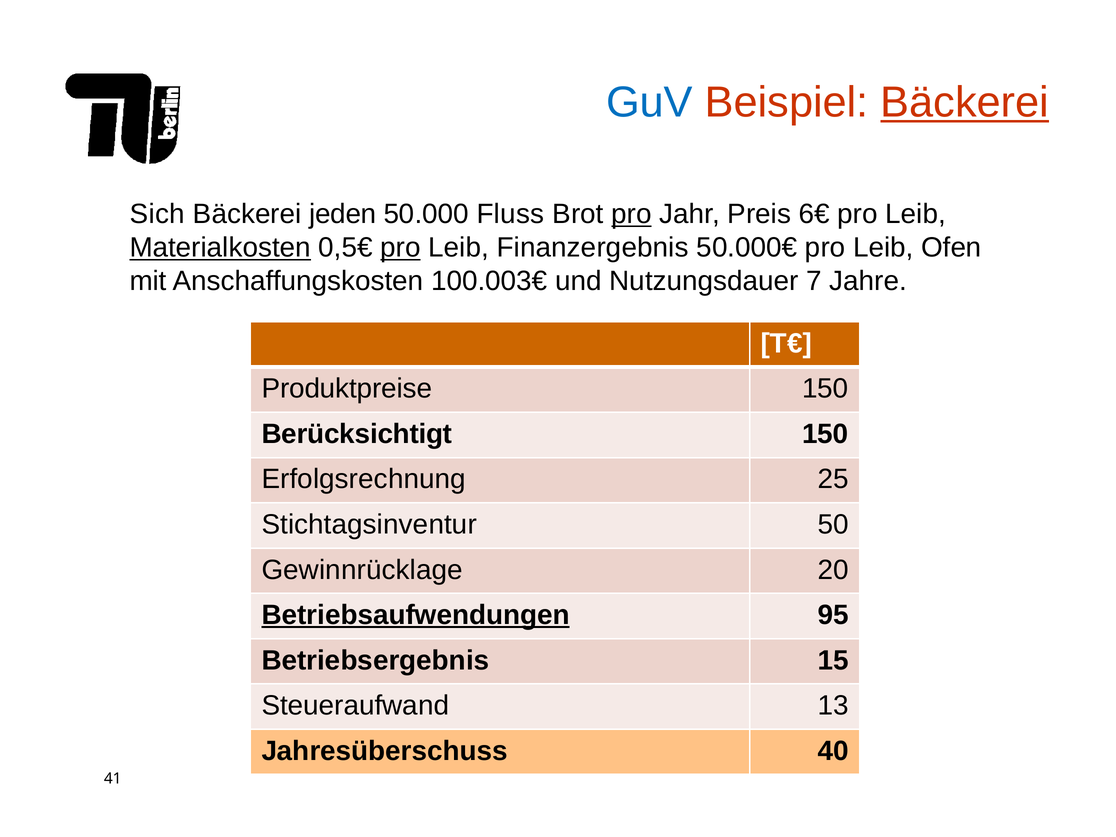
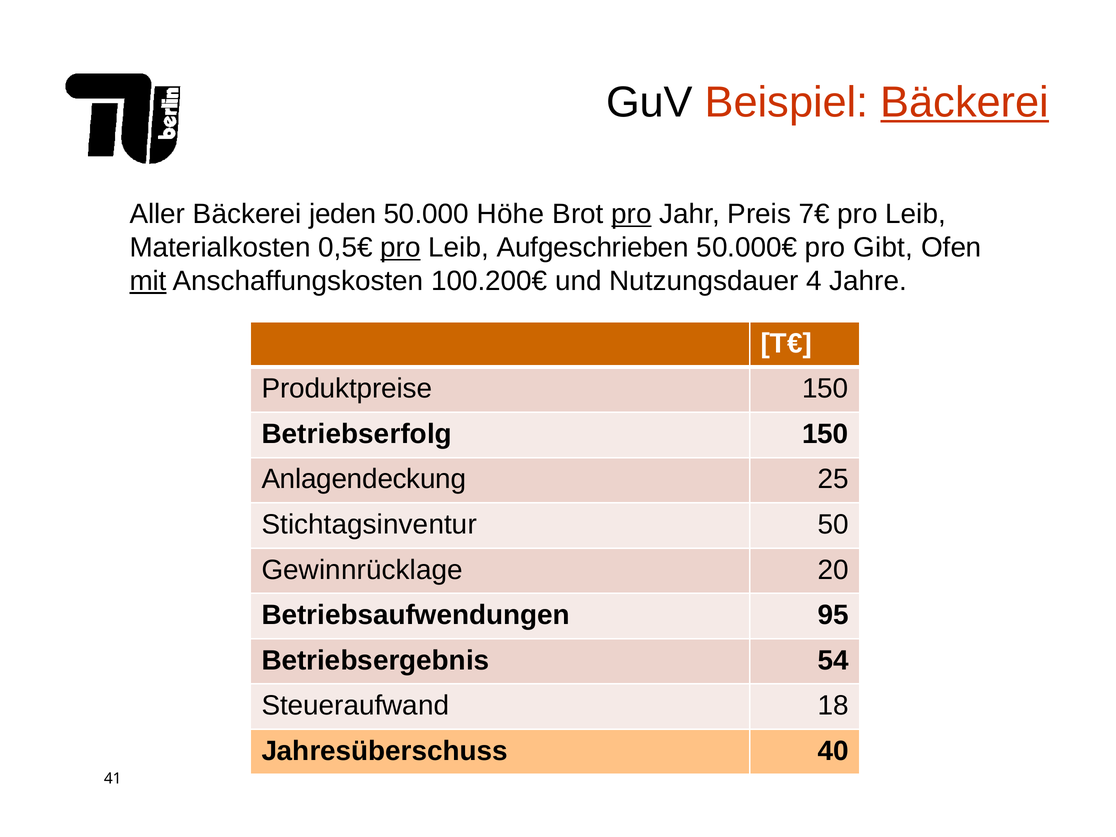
GuV colour: blue -> black (650, 103)
Sich: Sich -> Aller (157, 214)
Fluss: Fluss -> Höhe (510, 214)
6€: 6€ -> 7€ (814, 214)
Materialkosten underline: present -> none (220, 248)
Finanzergebnis: Finanzergebnis -> Aufgeschrieben (593, 248)
50.000€ pro Leib: Leib -> Gibt (883, 248)
mit underline: none -> present (148, 281)
100.003€: 100.003€ -> 100.200€ (489, 281)
7: 7 -> 4 (814, 281)
Berücksichtigt: Berücksichtigt -> Betriebserfolg (357, 434)
Erfolgsrechnung: Erfolgsrechnung -> Anlagendeckung (364, 479)
Betriebsaufwendungen underline: present -> none (416, 615)
15: 15 -> 54 (833, 660)
13: 13 -> 18 (833, 706)
